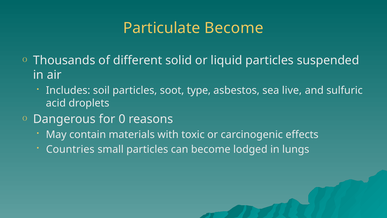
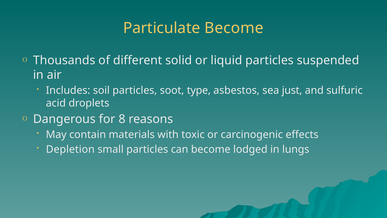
live: live -> just (292, 90)
0: 0 -> 8 (122, 119)
Countries: Countries -> Depletion (70, 149)
